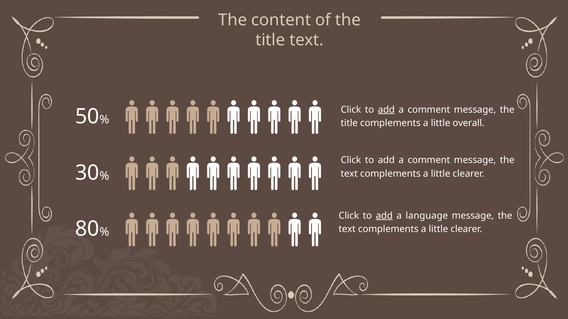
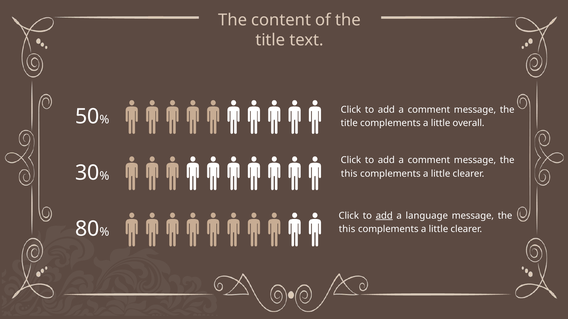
add underline: present -> none (386, 110)
text: text -> this (349, 174)
text: text -> this (347, 230)
